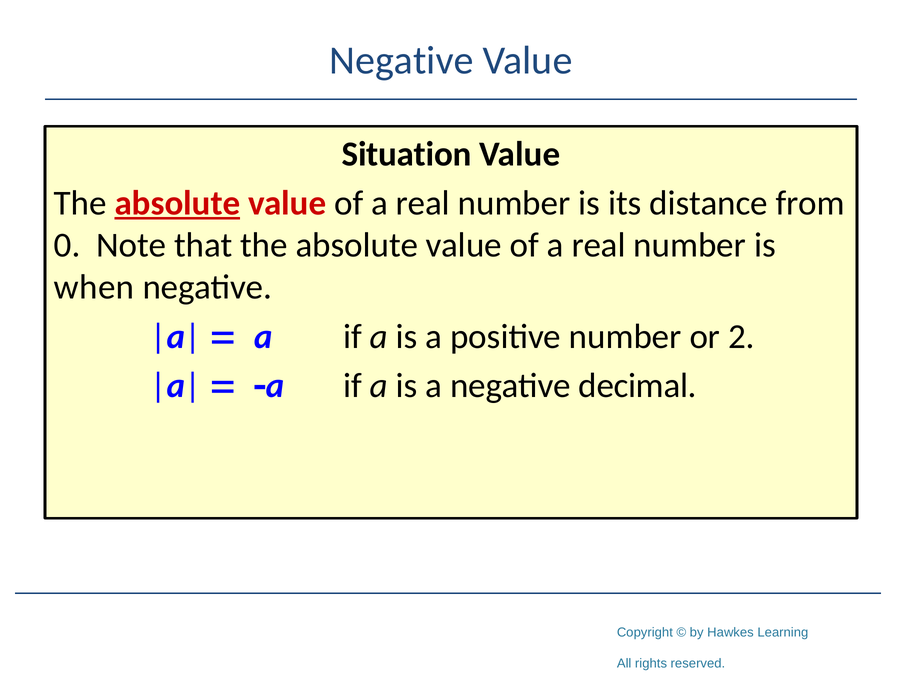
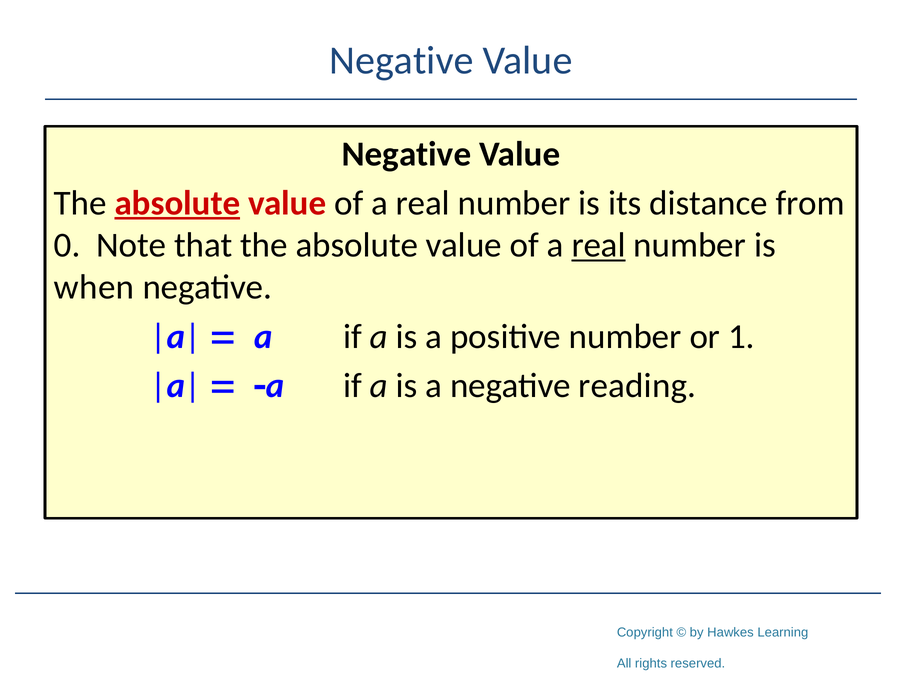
Situation: Situation -> Negative (407, 154)
real underline: none -> present (599, 245)
2: 2 -> 1 (741, 337)
decimal: decimal -> reading (637, 386)
